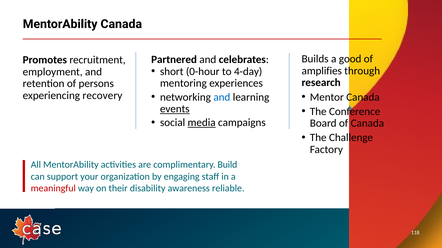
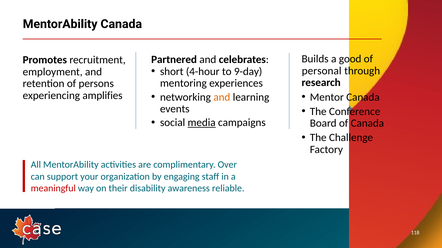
0-hour: 0-hour -> 4-hour (203, 72)
4-day: 4-day -> 9-day (248, 72)
amplifies: amplifies -> personal (322, 71)
recovery: recovery -> amplifies (103, 96)
and colour: blue -> orange (222, 97)
events underline: present -> none (175, 109)
Build: Build -> Over (227, 165)
